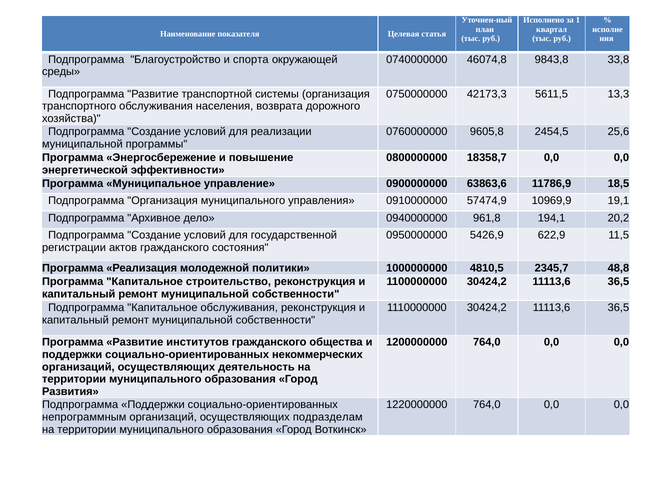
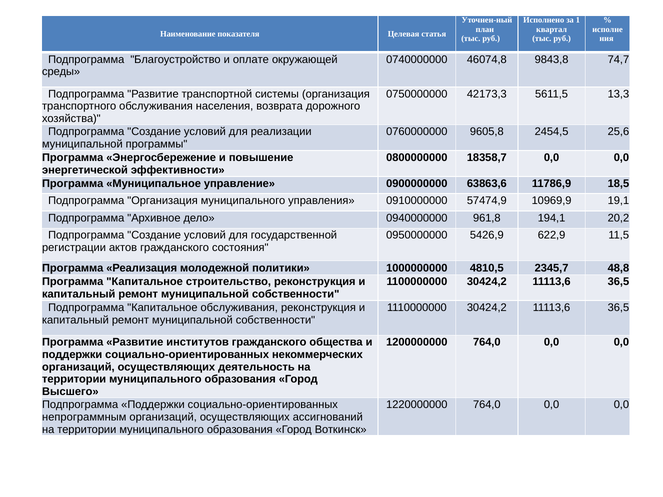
спорта: спорта -> оплате (251, 59)
33,8: 33,8 -> 74,7 (618, 59)
Развития: Развития -> Высшего (70, 392)
подразделам: подразделам -> ассигнований (328, 417)
